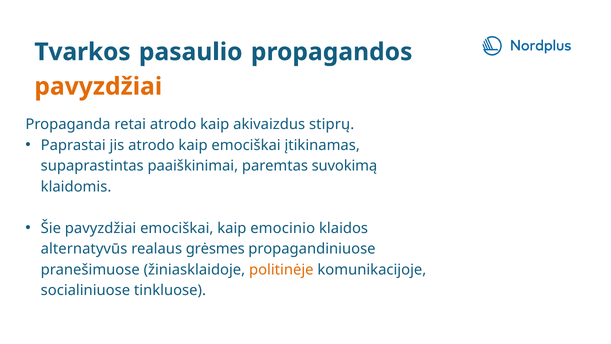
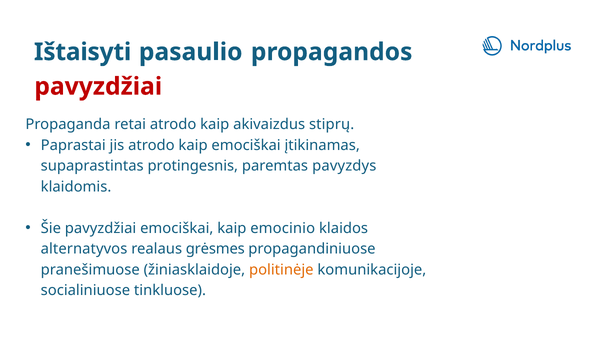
Tvarkos: Tvarkos -> Ištaisyti (83, 52)
pavyzdžiai colour: orange -> red (98, 86)
paaiškinimai: paaiškinimai -> protingesnis (193, 166)
suvokimą: suvokimą -> pavyzdys (344, 166)
alternatyvūs: alternatyvūs -> alternatyvos (84, 249)
